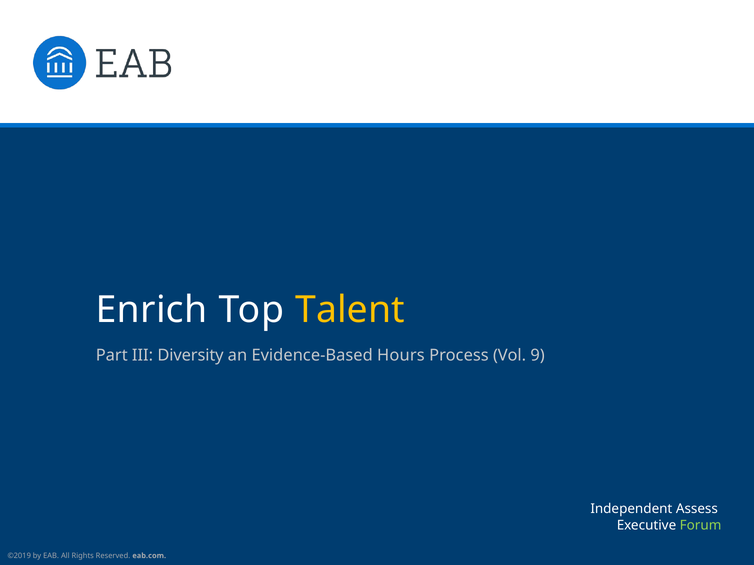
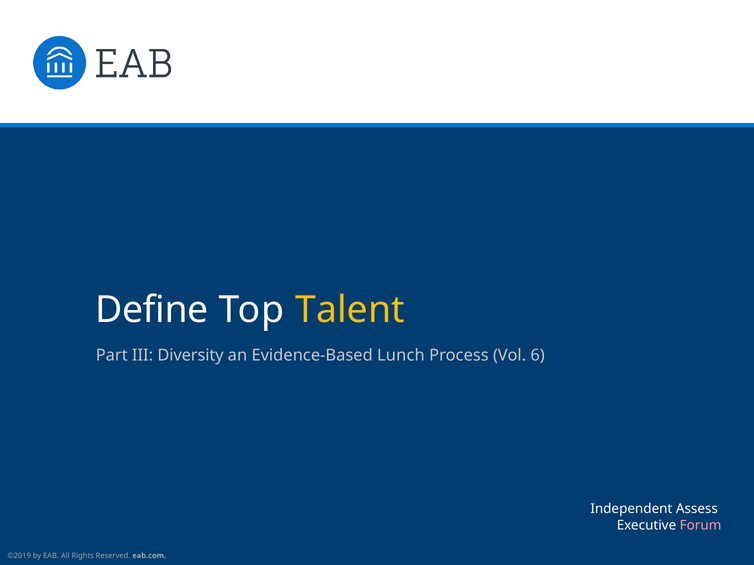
Enrich: Enrich -> Define (152, 310)
Hours: Hours -> Lunch (401, 356)
9: 9 -> 6 (538, 356)
Forum colour: light green -> pink (701, 526)
